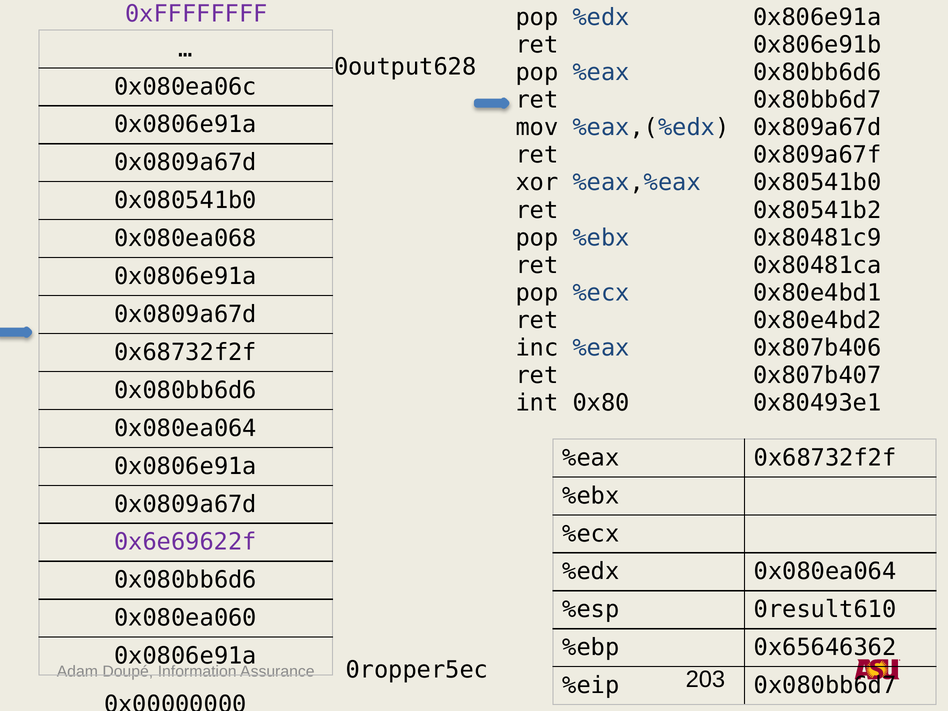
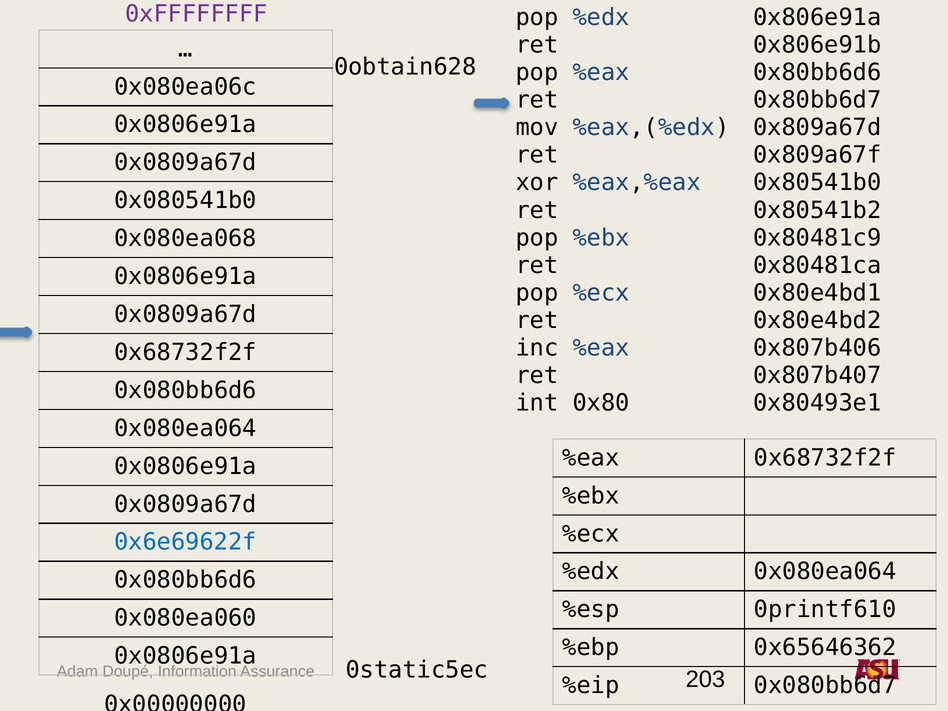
0output628: 0output628 -> 0obtain628 (405, 67)
0x6e69622f colour: purple -> blue (185, 542)
0result610: 0result610 -> 0printf610 (825, 610)
0ropper5ec: 0ropper5ec -> 0static5ec (417, 670)
